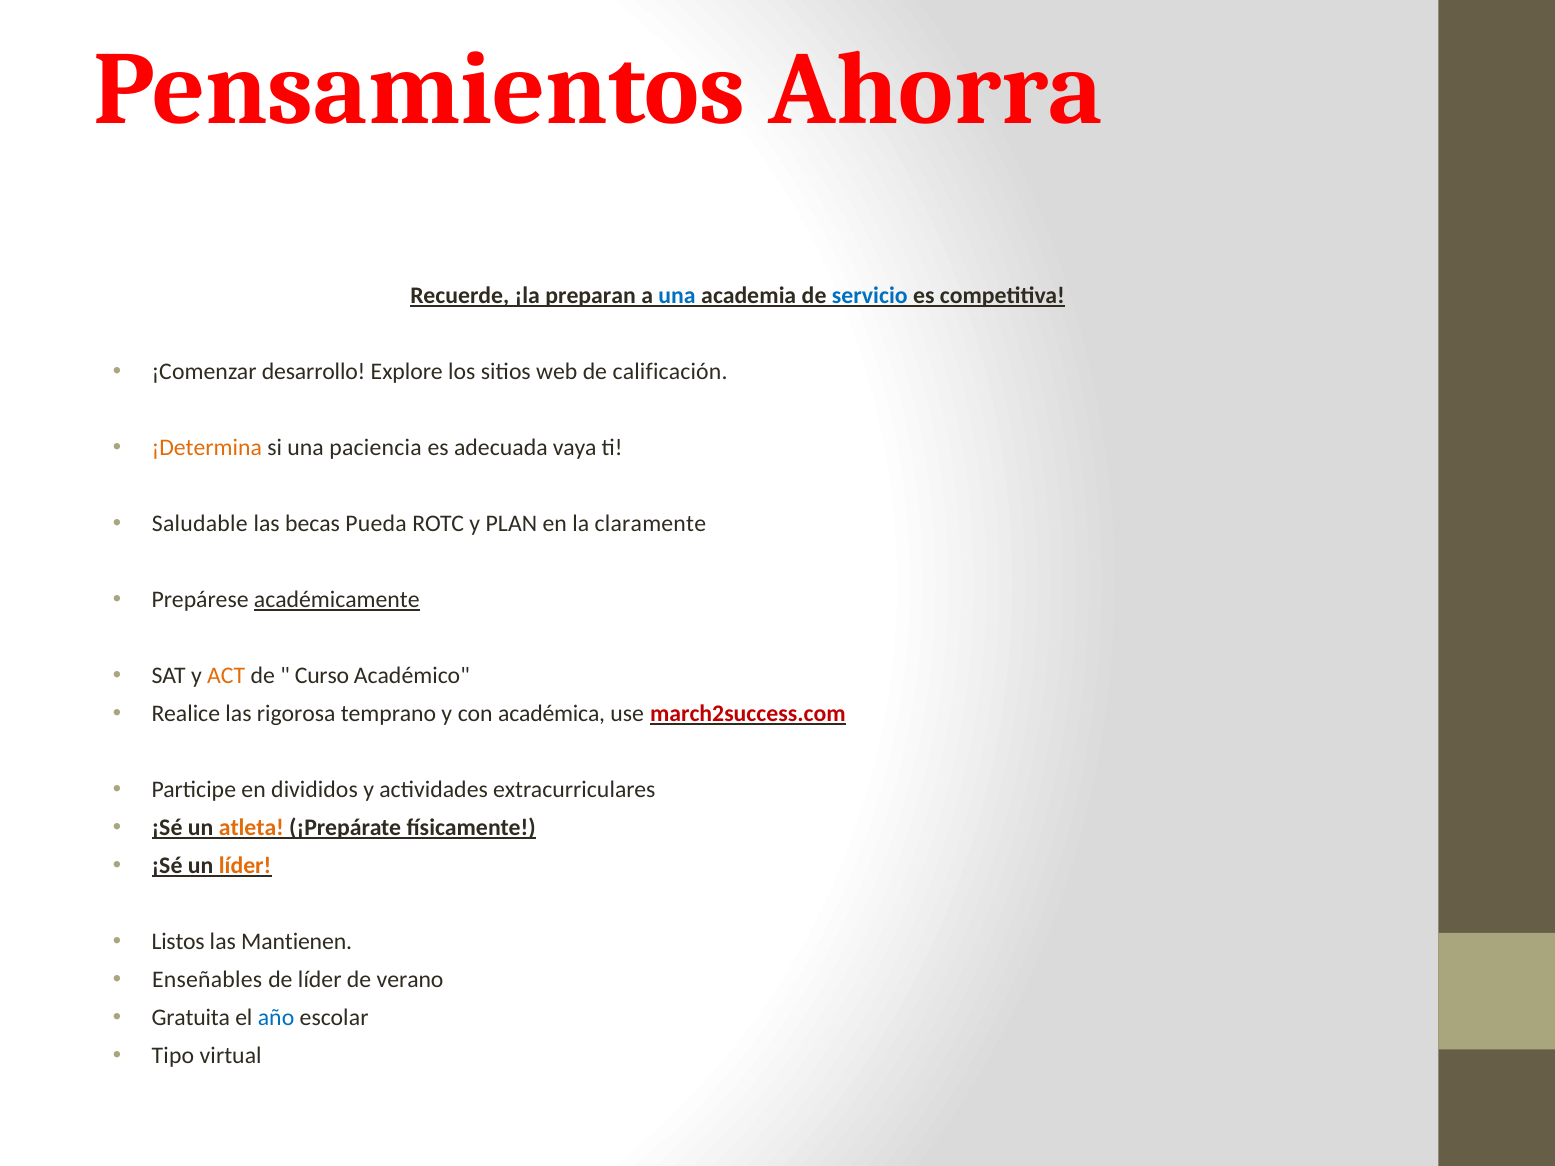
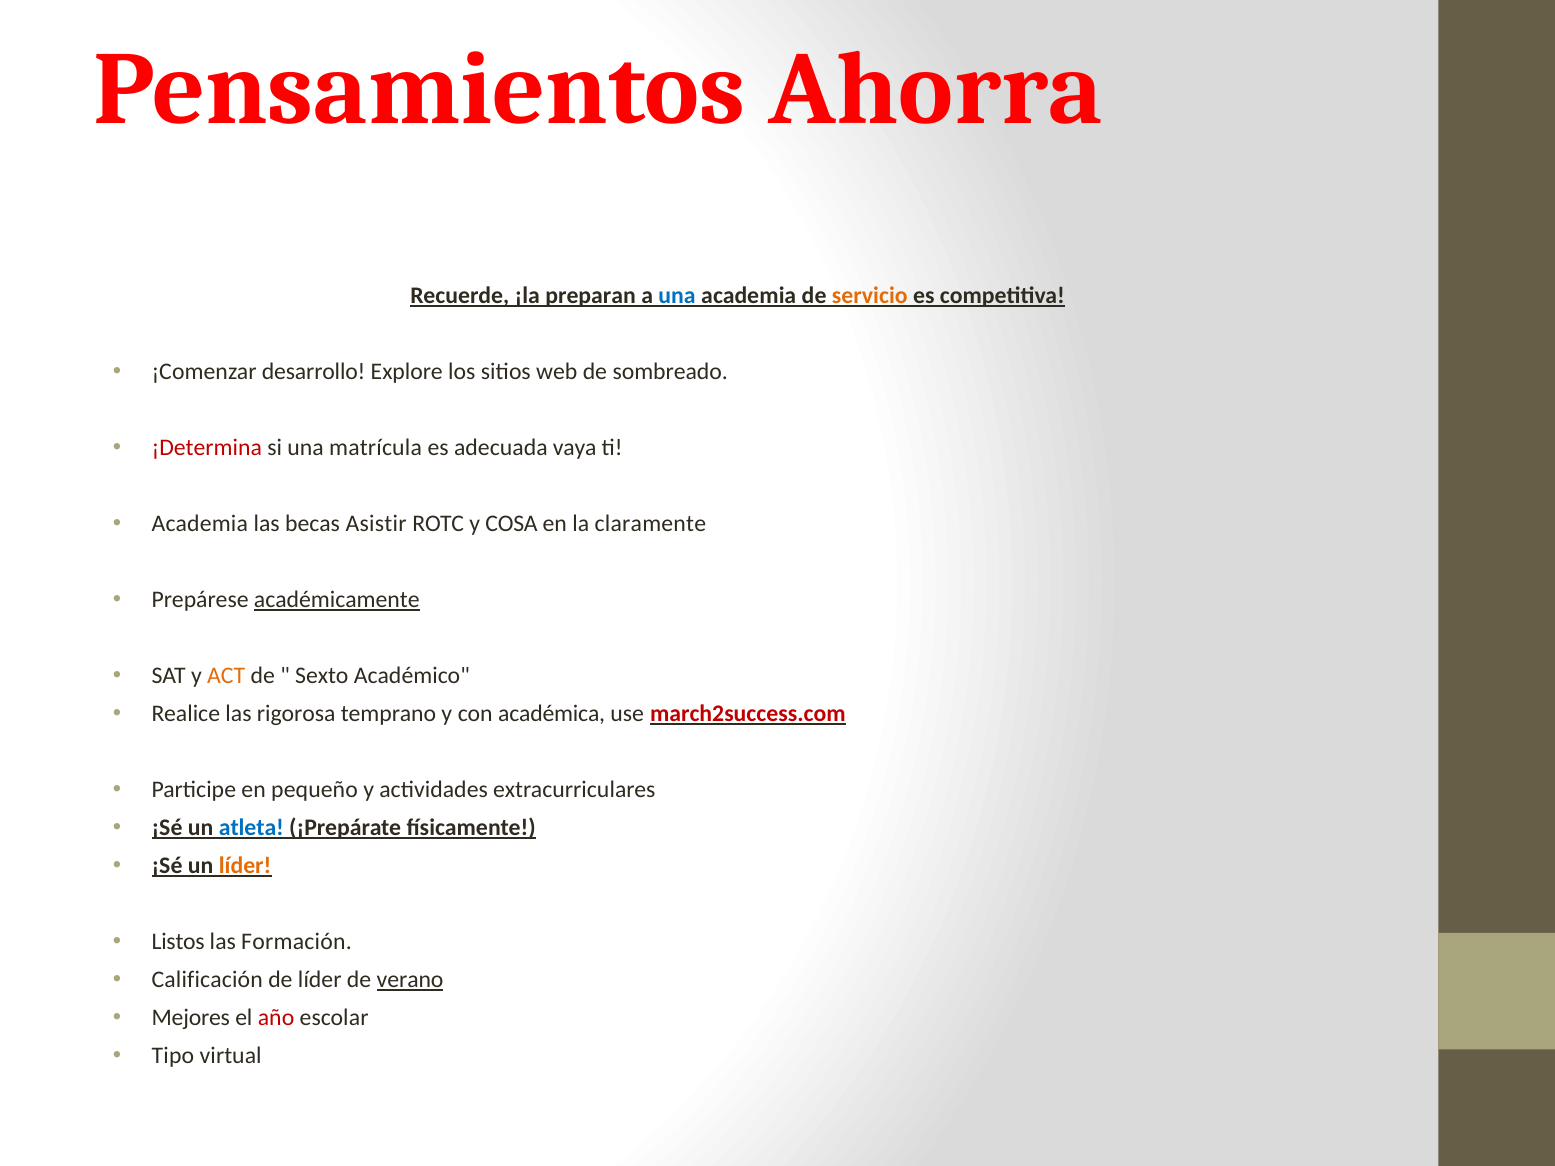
servicio colour: blue -> orange (870, 296)
calificación: calificación -> sombreado (670, 372)
¡Determina colour: orange -> red (207, 448)
paciencia: paciencia -> matrícula (376, 448)
Saludable: Saludable -> Academia (200, 524)
Pueda: Pueda -> Asistir (376, 524)
PLAN: PLAN -> COSA (512, 524)
Curso: Curso -> Sexto (322, 676)
divididos: divididos -> pequeño (315, 790)
atleta colour: orange -> blue (251, 828)
Mantienen: Mantienen -> Formación (296, 942)
Enseñables: Enseñables -> Calificación (207, 980)
verano underline: none -> present (410, 980)
Gratuita: Gratuita -> Mejores (191, 1018)
año colour: blue -> red (276, 1018)
